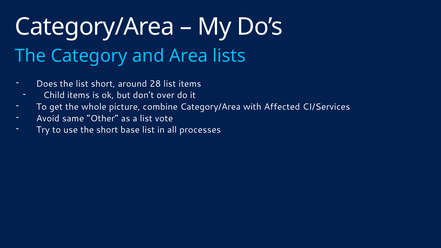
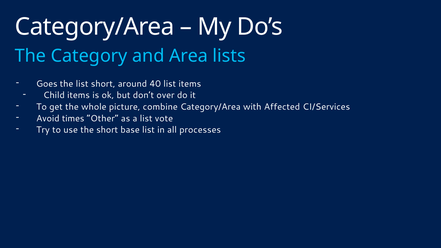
Does: Does -> Goes (47, 84)
28: 28 -> 40 (155, 84)
same: same -> times (73, 118)
